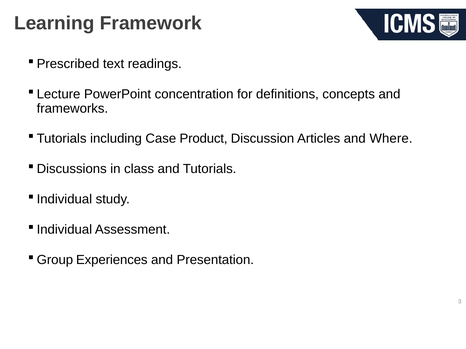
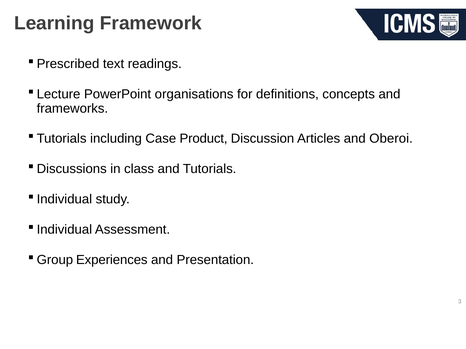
concentration: concentration -> organisations (194, 94)
Where: Where -> Oberoi (391, 139)
